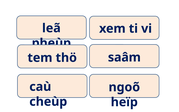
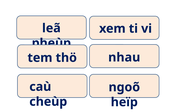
saâm: saâm -> nhau (124, 57)
